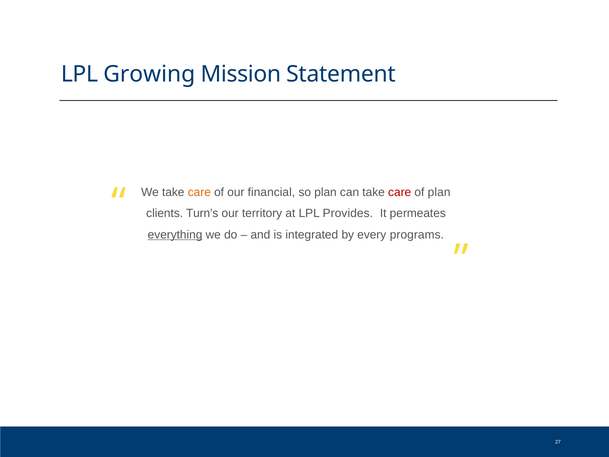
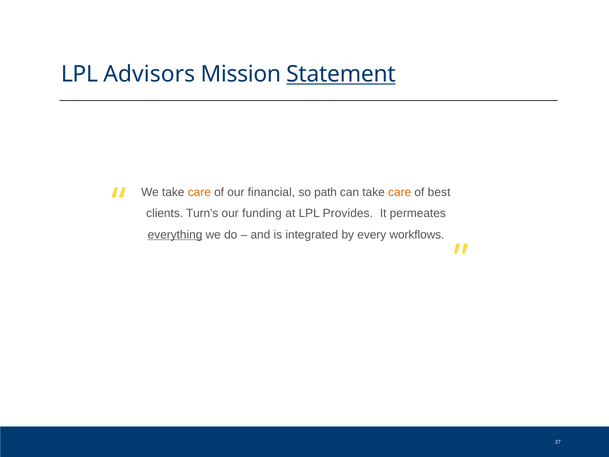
Growing: Growing -> Advisors (149, 74)
Statement underline: none -> present (341, 74)
so plan: plan -> path (326, 192)
care colour: red -> orange (400, 192)
of plan: plan -> best (439, 192)
territory: territory -> funding (262, 213)
programs: programs -> workflows (417, 235)
